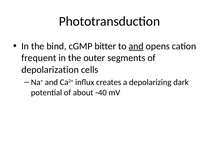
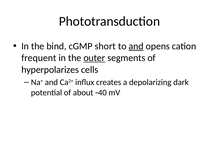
bitter: bitter -> short (105, 46)
outer underline: none -> present (94, 58)
depolarization: depolarization -> hyperpolarizes (50, 69)
